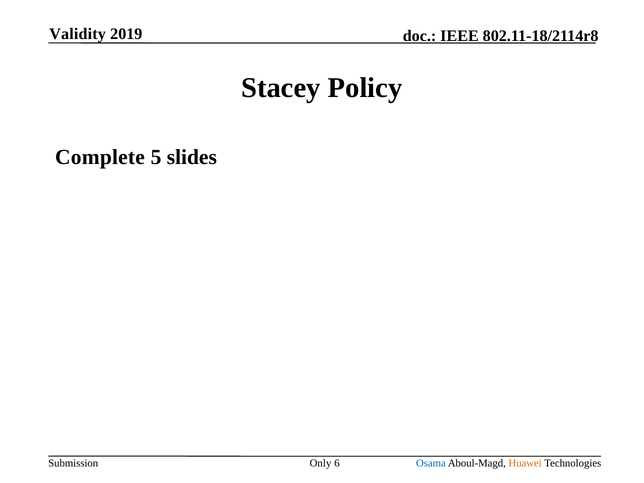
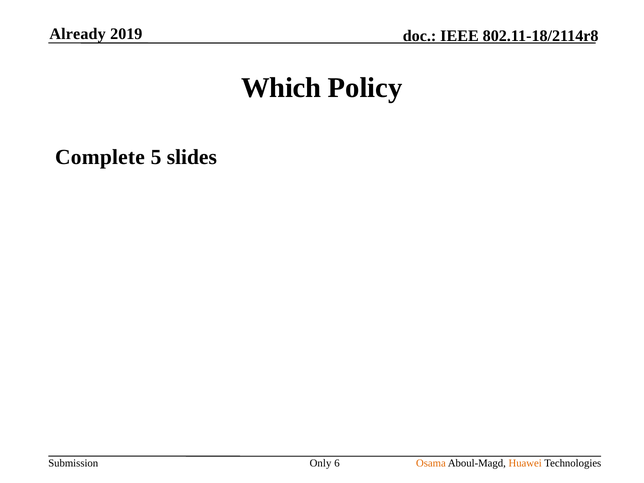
Validity: Validity -> Already (78, 34)
Stacey: Stacey -> Which (281, 88)
Osama colour: blue -> orange (431, 463)
